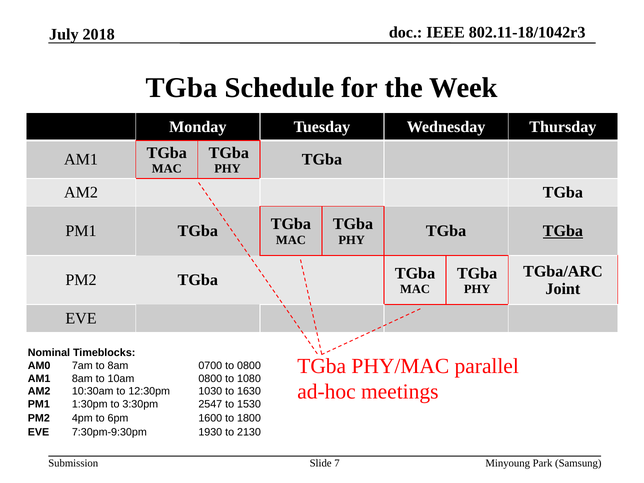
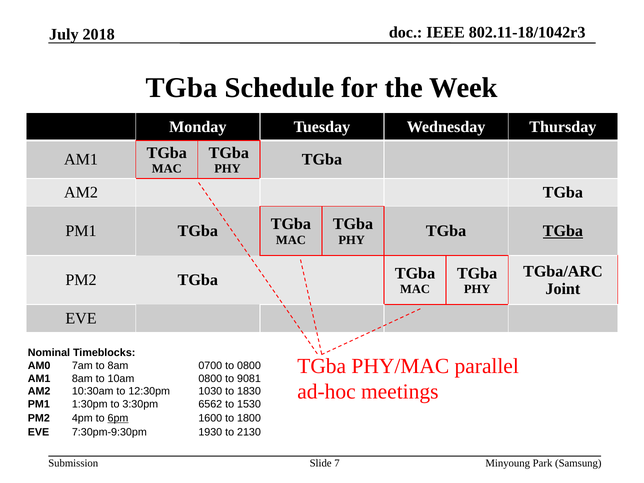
1080: 1080 -> 9081 (249, 379)
1630: 1630 -> 1830 (249, 391)
2547: 2547 -> 6562 (210, 404)
6pm underline: none -> present (118, 418)
